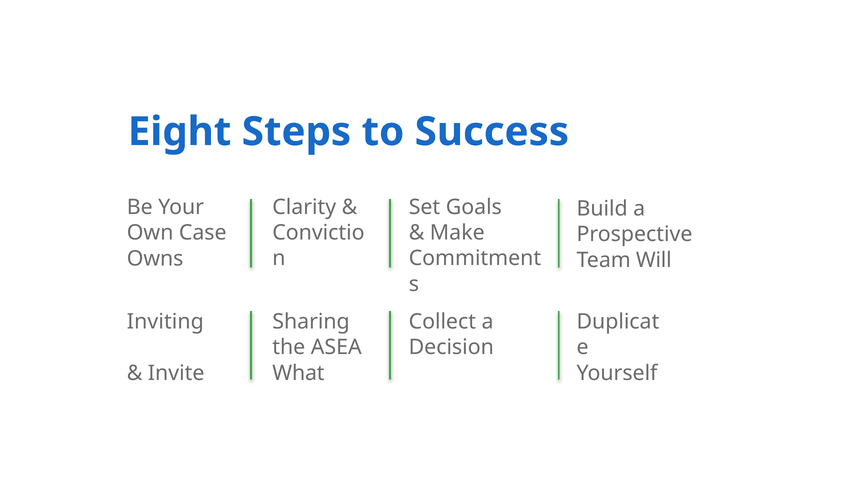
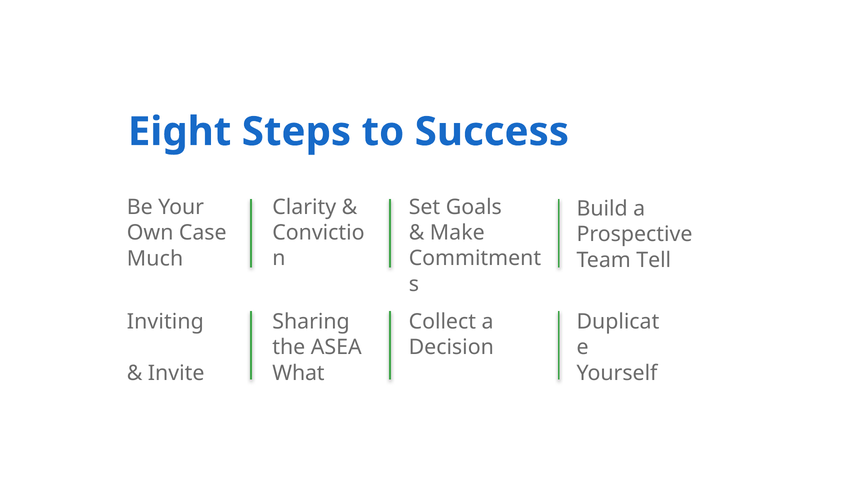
Owns: Owns -> Much (155, 259)
Will: Will -> Tell (654, 260)
